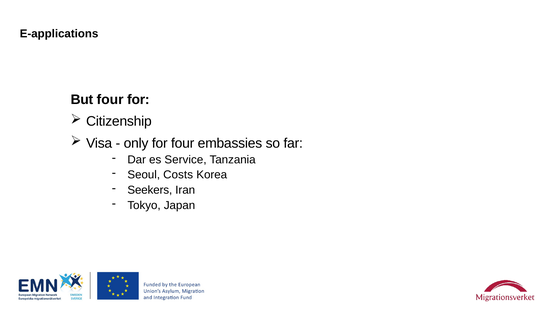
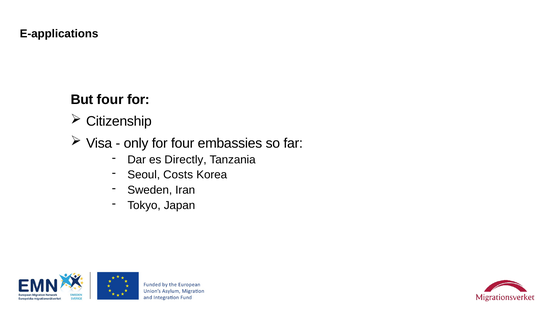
Service: Service -> Directly (186, 160)
Seekers: Seekers -> Sweden (150, 190)
